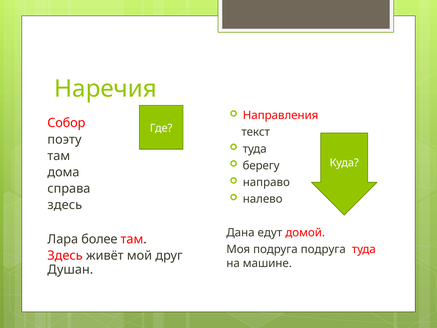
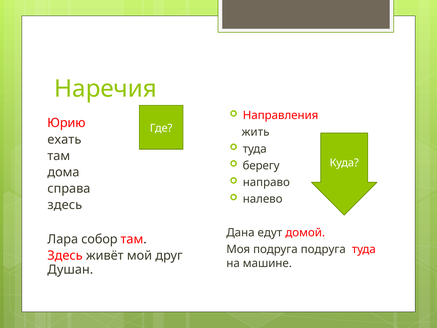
Собор: Собор -> Юрию (66, 123)
текст: текст -> жить (256, 132)
поэту: поэту -> ехать (64, 139)
более: более -> собор (99, 239)
